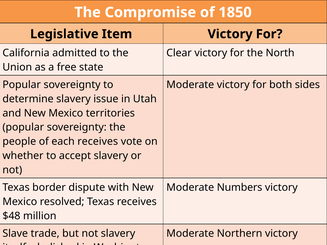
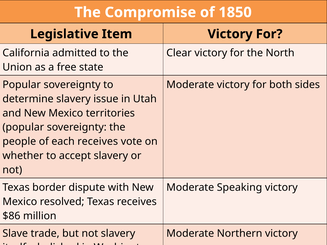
Numbers: Numbers -> Speaking (240, 188)
$48: $48 -> $86 (11, 216)
